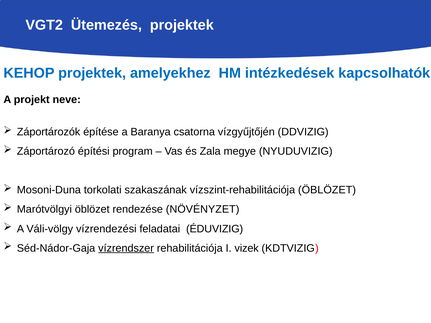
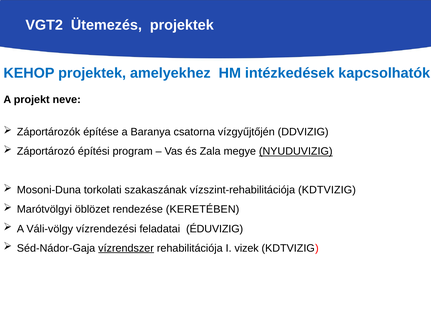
NYUDUVIZIG underline: none -> present (296, 151)
vízszint-rehabilitációja ÖBLÖZET: ÖBLÖZET -> KDTVIZIG (327, 190)
NÖVÉNYZET: NÖVÉNYZET -> KERETÉBEN (203, 210)
